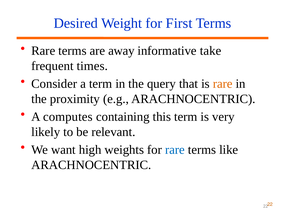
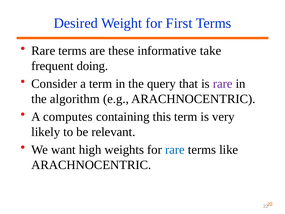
away: away -> these (121, 51)
times: times -> doing (92, 66)
rare colour: orange -> purple (223, 84)
proximity: proximity -> algorithm (75, 99)
